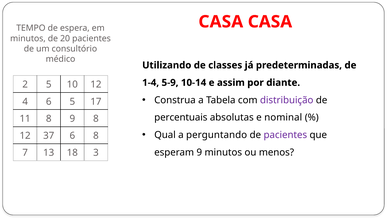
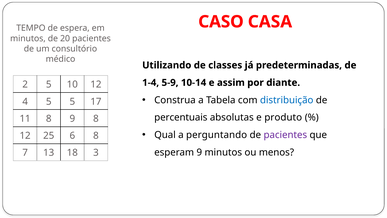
CASA: CASA -> CASO (221, 22)
distribuição colour: purple -> blue (287, 100)
4 6: 6 -> 5 (49, 101)
nominal: nominal -> produto (283, 117)
37: 37 -> 25 (49, 136)
